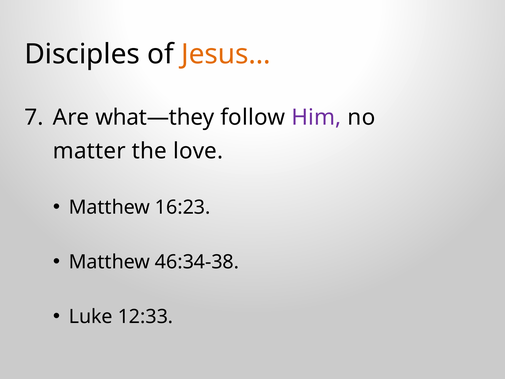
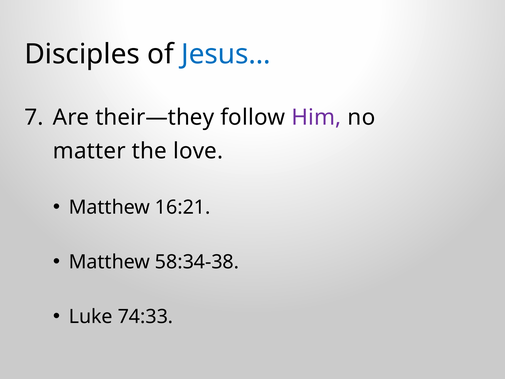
Jesus… colour: orange -> blue (226, 54)
what—they: what—they -> their—they (155, 117)
16:23: 16:23 -> 16:21 (183, 207)
46:34-38: 46:34-38 -> 58:34-38 (197, 262)
12:33: 12:33 -> 74:33 (145, 316)
